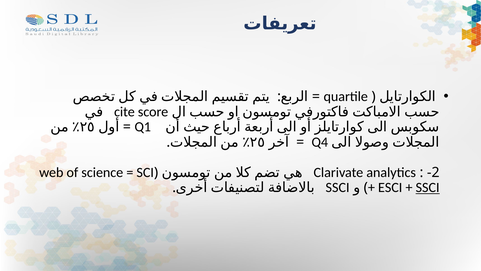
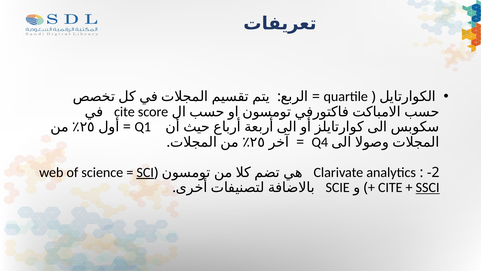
SCI underline: none -> present (145, 172)
SSCI: SSCI -> SCIE (338, 187)
ESCI: ESCI -> CITE (390, 187)
